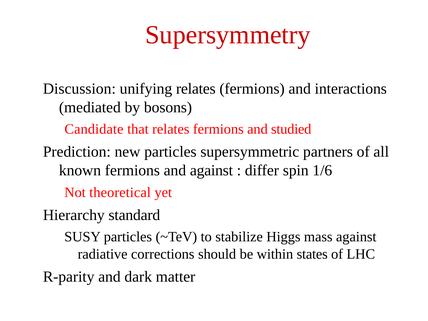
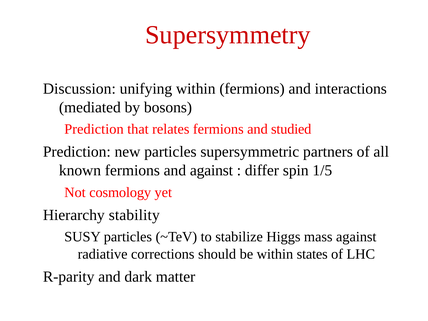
unifying relates: relates -> within (196, 89)
Candidate: Candidate -> Prediction (94, 129)
1/6: 1/6 -> 1/5 (322, 170)
theoretical: theoretical -> cosmology (120, 192)
standard: standard -> stability (134, 215)
